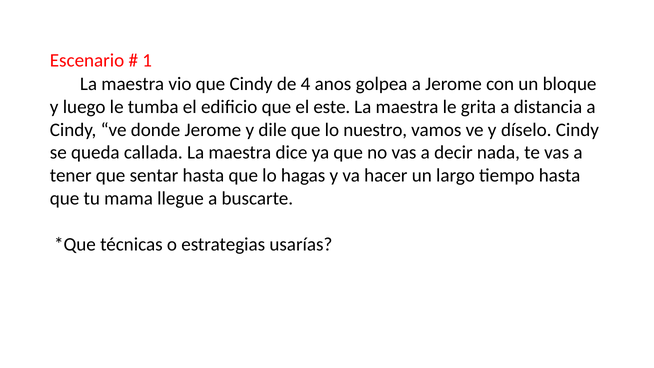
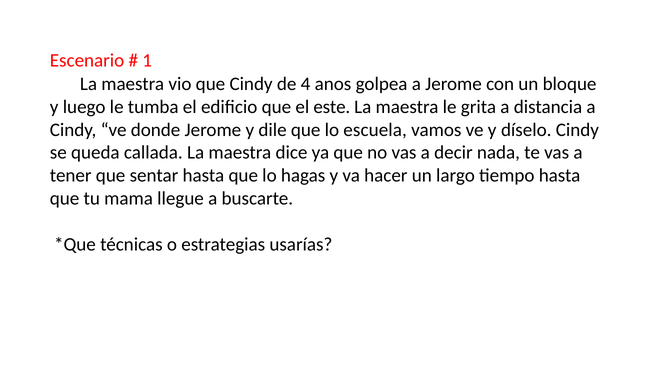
nuestro: nuestro -> escuela (375, 130)
